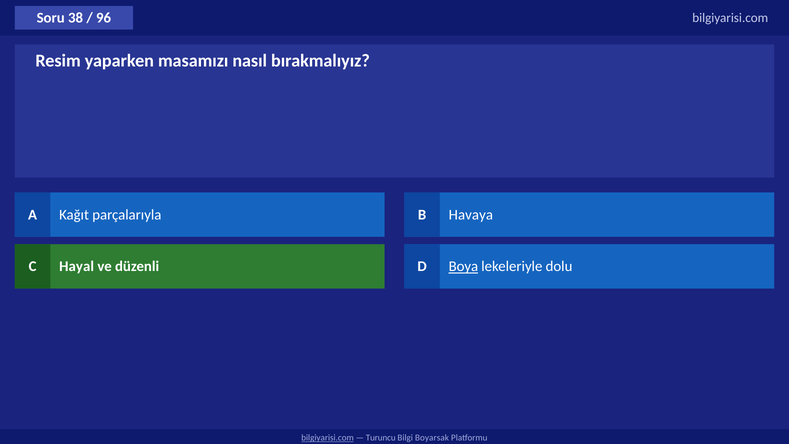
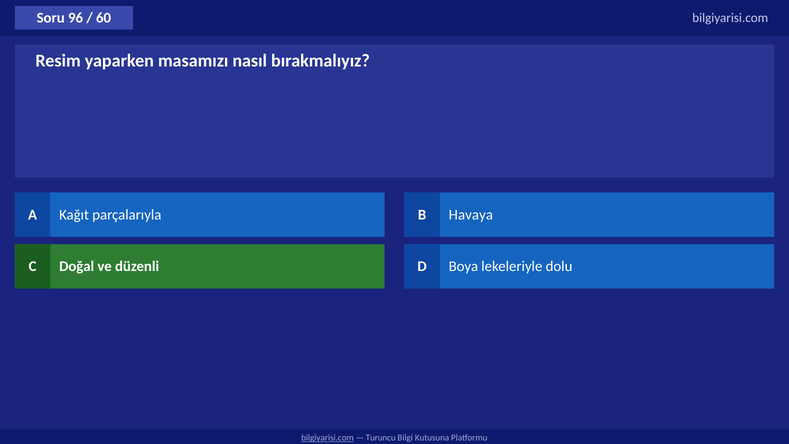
38: 38 -> 96 (76, 18)
96: 96 -> 60 (104, 18)
Hayal: Hayal -> Doğal (77, 266)
Boya underline: present -> none (463, 266)
Boyarsak: Boyarsak -> Kutusuna (432, 438)
